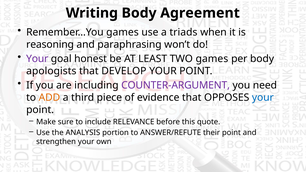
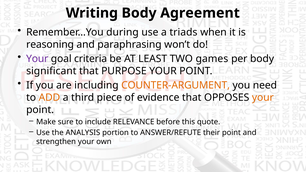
Remember…You games: games -> during (122, 32)
honest: honest -> criteria (91, 59)
apologists: apologists -> significant (51, 71)
DEVELOP: DEVELOP -> PURPOSE (124, 71)
COUNTER-ARGUMENT colour: purple -> orange (176, 85)
your colour: blue -> orange (263, 98)
